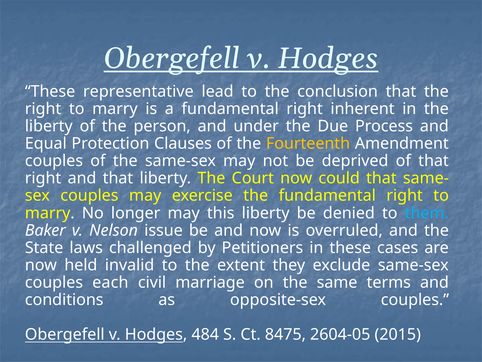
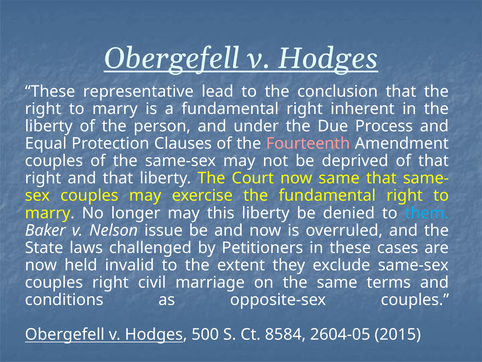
Fourteenth colour: yellow -> pink (308, 143)
now could: could -> same (339, 178)
couples each: each -> right (110, 282)
484: 484 -> 500 (205, 334)
8475: 8475 -> 8584 (285, 334)
